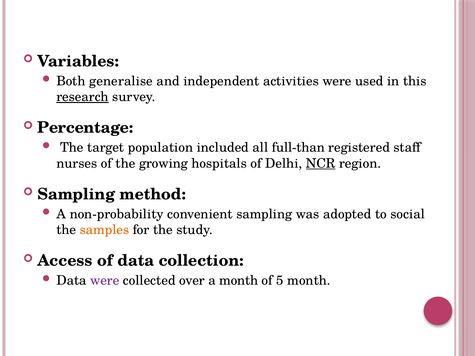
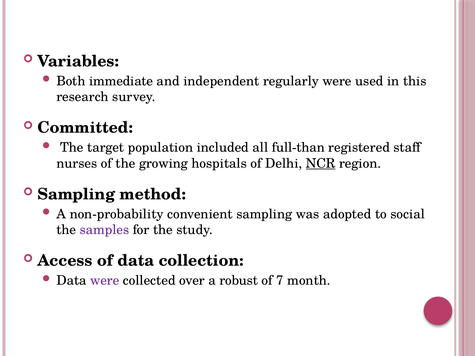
generalise: generalise -> immediate (121, 81)
activities: activities -> regularly (291, 81)
research underline: present -> none (83, 97)
Percentage: Percentage -> Committed (85, 128)
samples colour: orange -> purple (105, 230)
a month: month -> robust (239, 281)
5: 5 -> 7 (280, 281)
